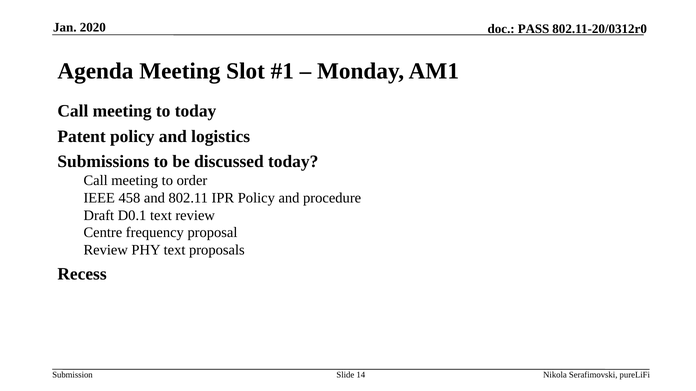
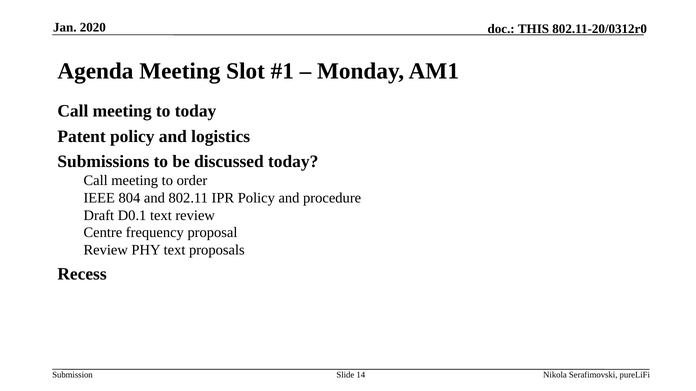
PASS: PASS -> THIS (534, 29)
458: 458 -> 804 (129, 198)
